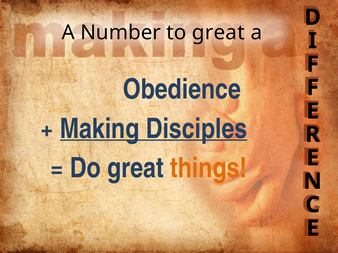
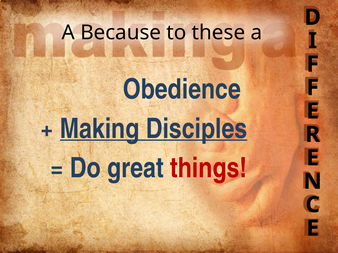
Number: Number -> Because (121, 33)
to great: great -> these (218, 33)
things colour: orange -> red (209, 168)
